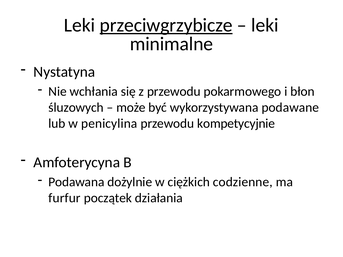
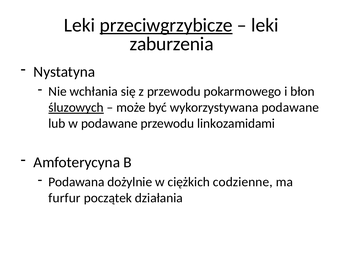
minimalne: minimalne -> zaburzenia (172, 44)
śluzowych underline: none -> present (76, 108)
w penicylina: penicylina -> podawane (109, 124)
kompetycyjnie: kompetycyjnie -> linkozamidami (236, 124)
